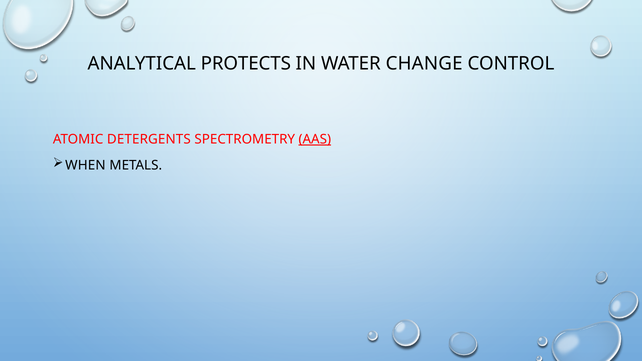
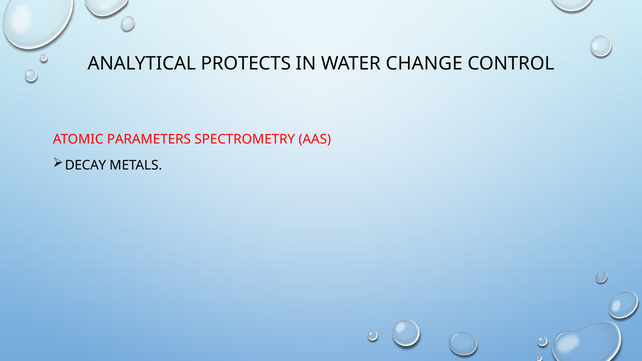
DETERGENTS: DETERGENTS -> PARAMETERS (149, 139)
AAS underline: present -> none (315, 139)
WHEN: WHEN -> DECAY (86, 165)
